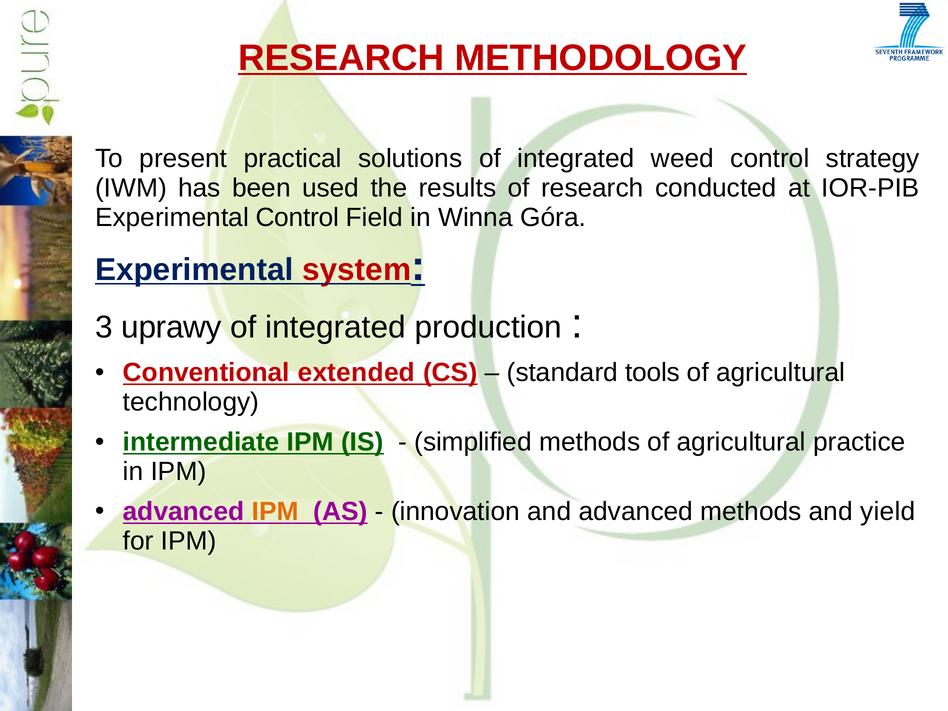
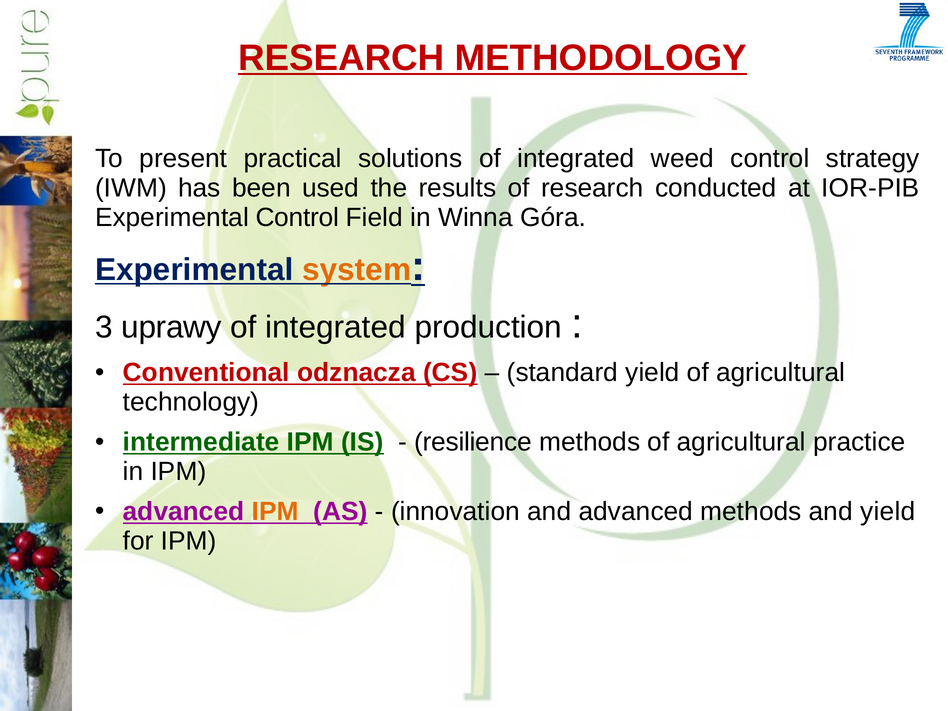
system colour: red -> orange (357, 270)
extended: extended -> odznacza (356, 373)
standard tools: tools -> yield (652, 373)
simplified: simplified -> resilience (473, 442)
